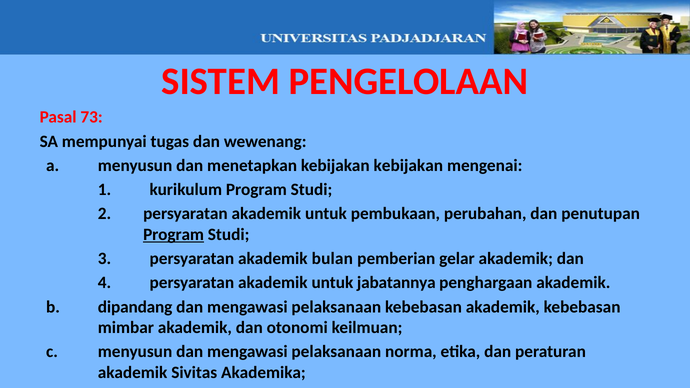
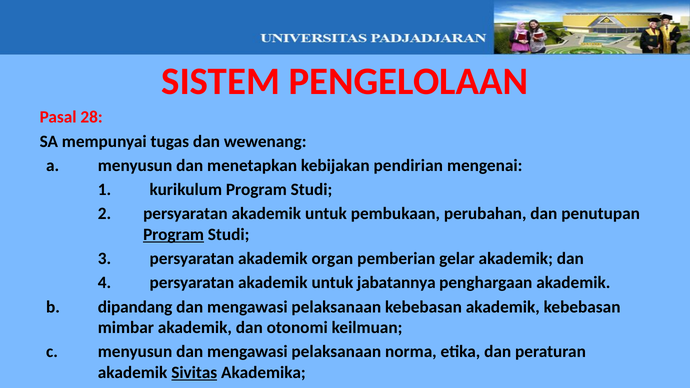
73: 73 -> 28 (92, 117)
kebijakan kebijakan: kebijakan -> pendirian (408, 166)
bulan: bulan -> organ (332, 259)
Sivitas underline: none -> present (194, 373)
